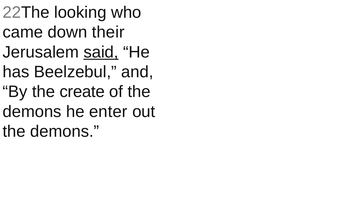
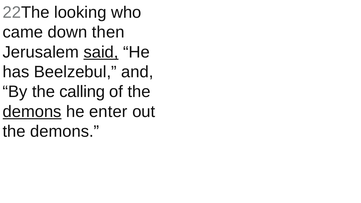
their: their -> then (108, 32)
create: create -> calling (82, 92)
demons underline: none -> present (32, 112)
